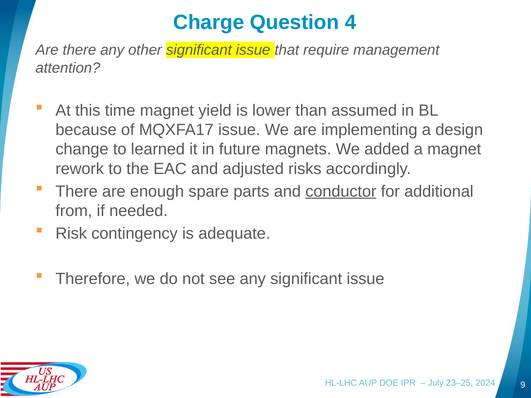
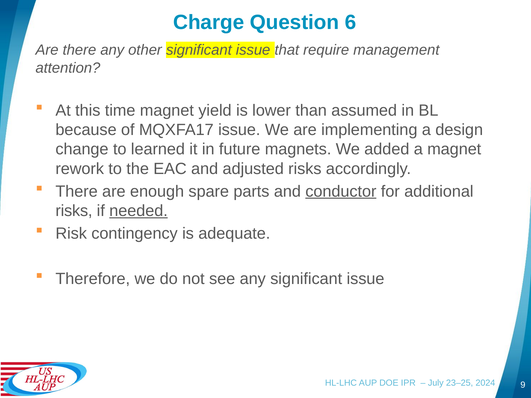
4: 4 -> 6 (351, 22)
from: from -> risks (74, 211)
needed underline: none -> present (139, 211)
